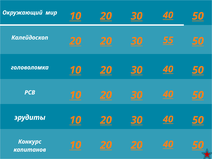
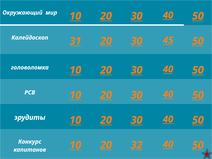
Калейдоскоп 20: 20 -> 31 (75, 41)
55: 55 -> 45 (168, 40)
10 20 20: 20 -> 32 (137, 145)
